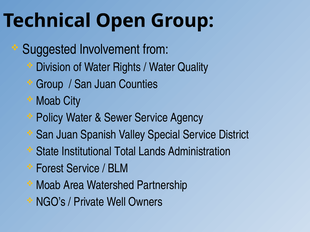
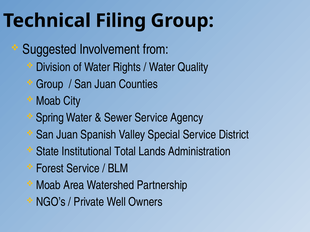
Open: Open -> Filing (121, 21)
Policy: Policy -> Spring (50, 118)
